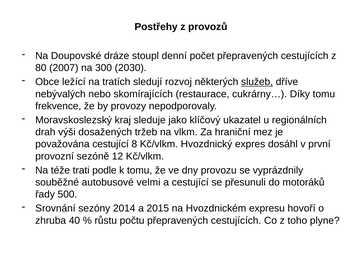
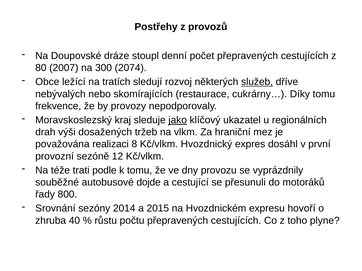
2030: 2030 -> 2074 (131, 68)
jako underline: none -> present (178, 120)
považována cestující: cestující -> realizaci (111, 144)
velmi: velmi -> dojde (149, 183)
500: 500 -> 800 (67, 195)
